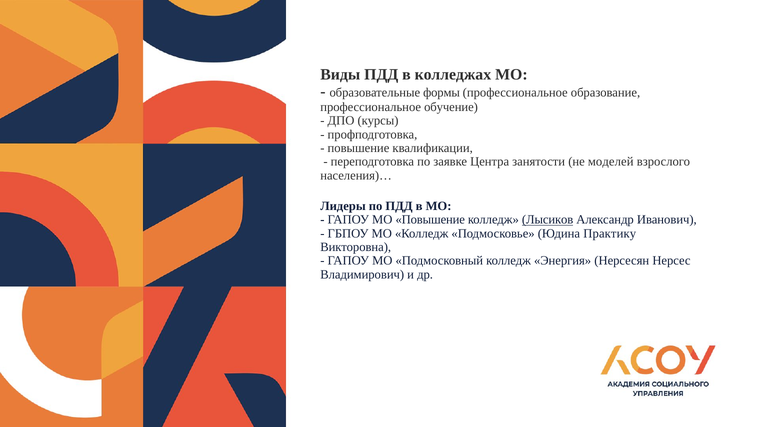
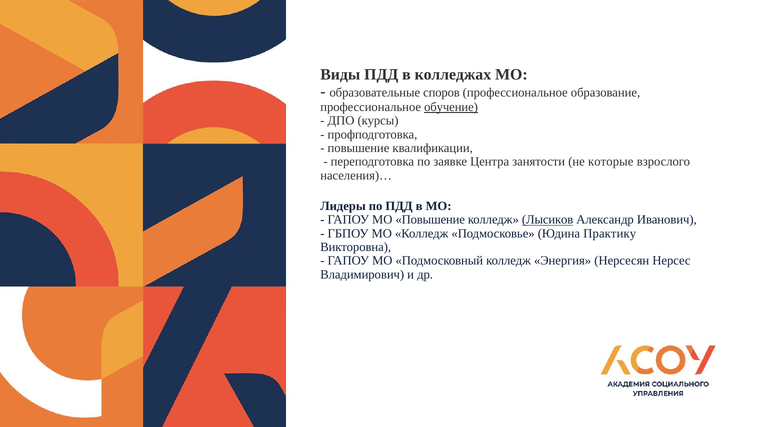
формы: формы -> споров (442, 93)
обучение underline: none -> present (451, 107)
моделей: моделей -> которые (611, 161)
